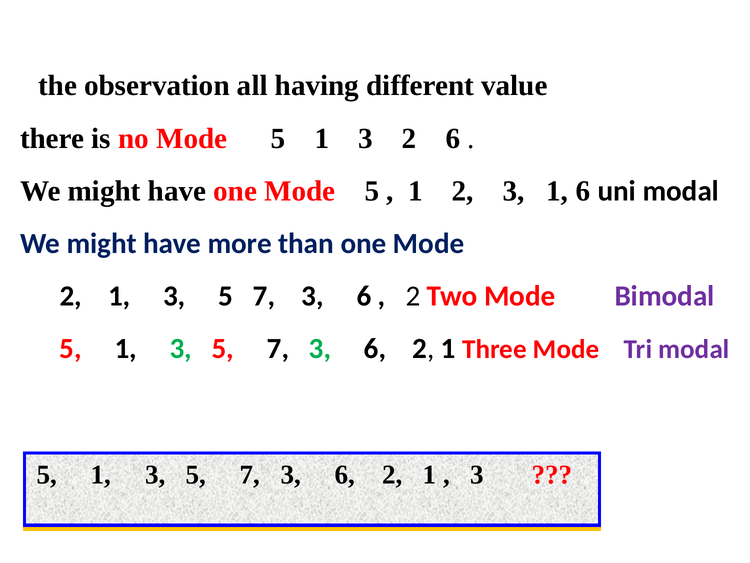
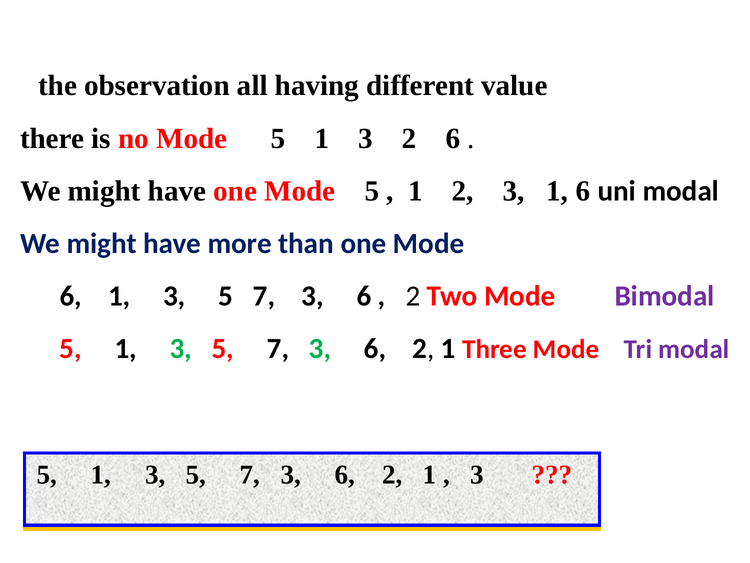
2: 2 -> 6 (71, 296)
